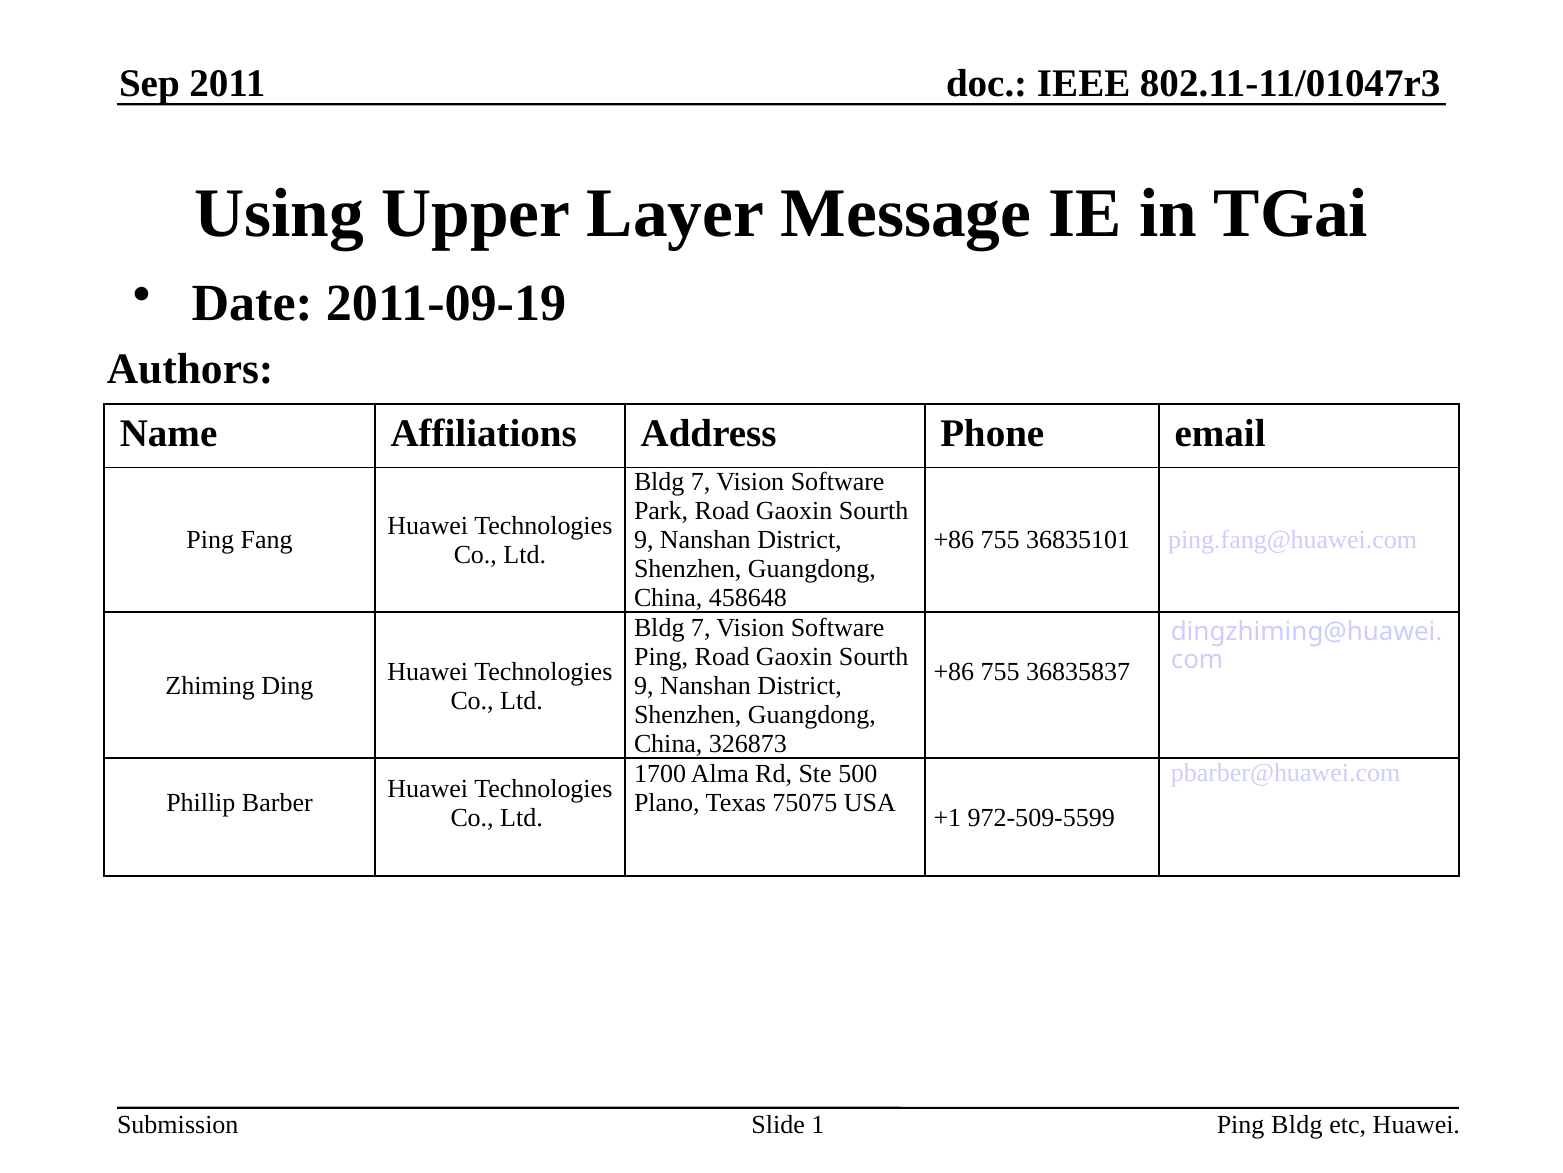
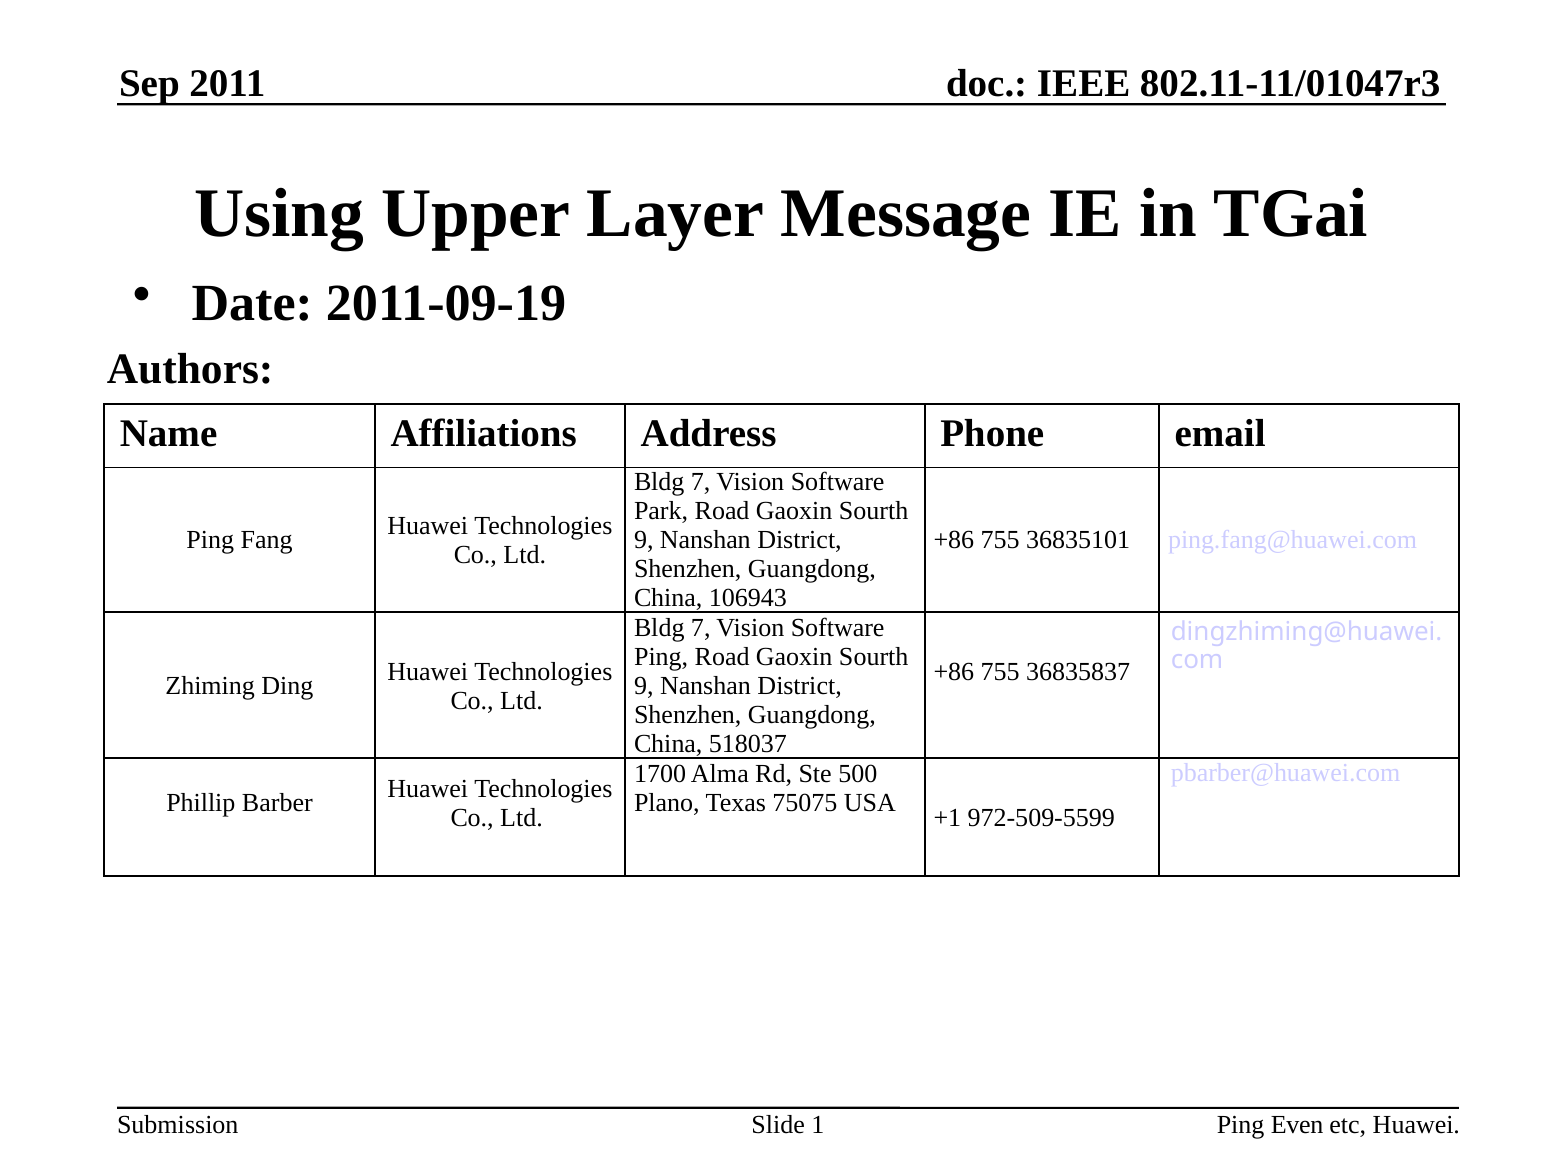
458648: 458648 -> 106943 (748, 598)
326873: 326873 -> 518037 (748, 744)
Ping Bldg: Bldg -> Even (1297, 1124)
